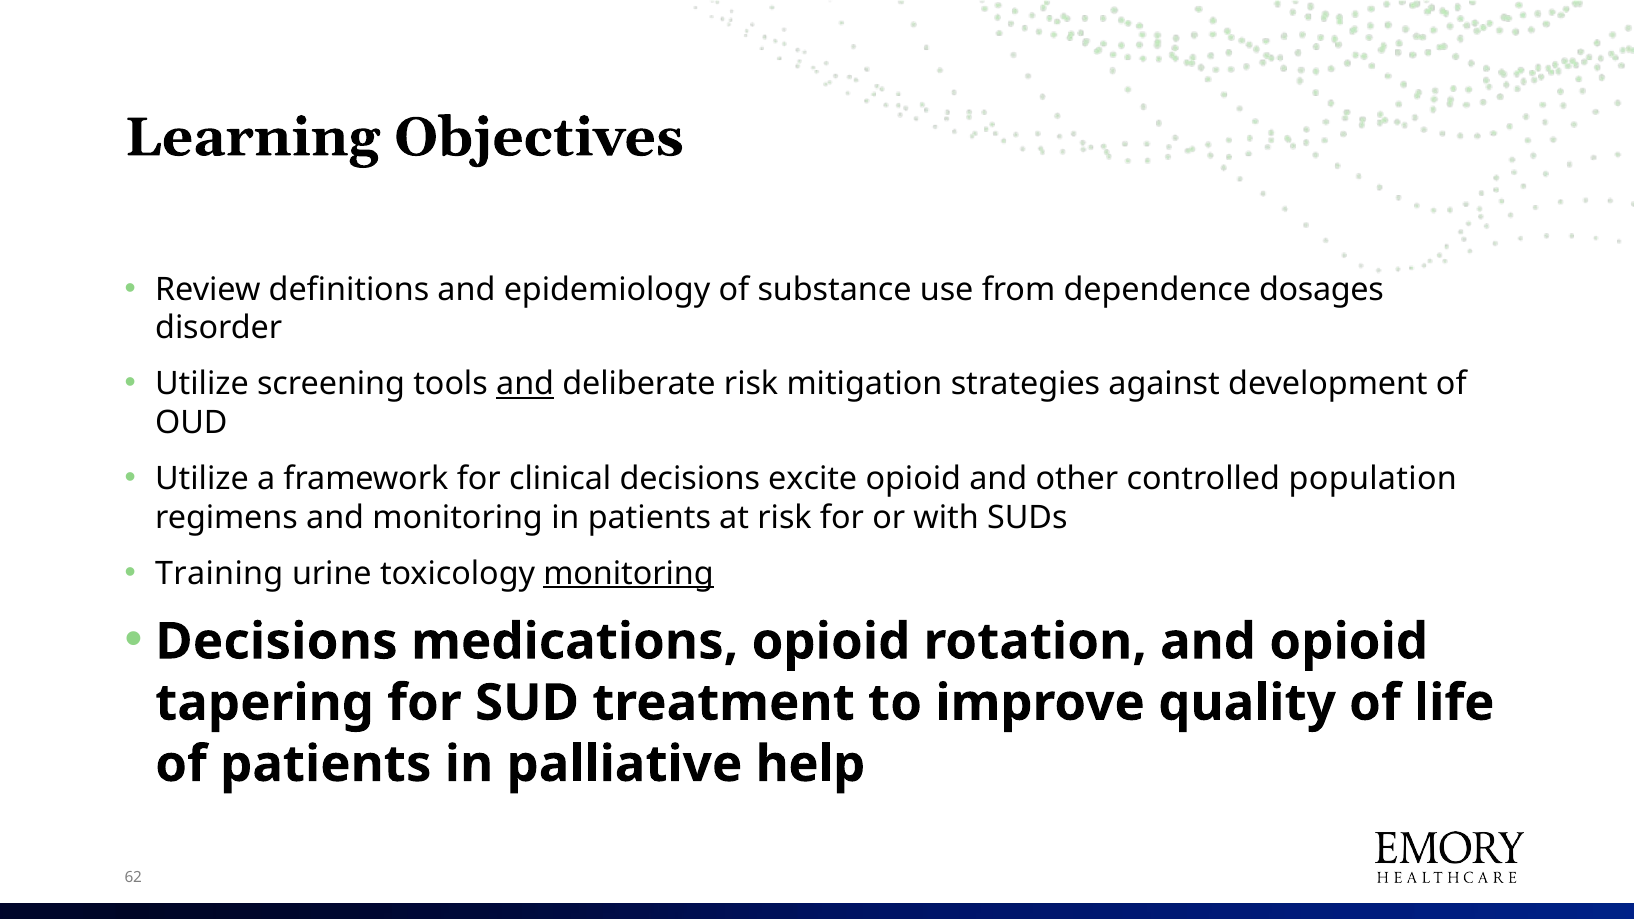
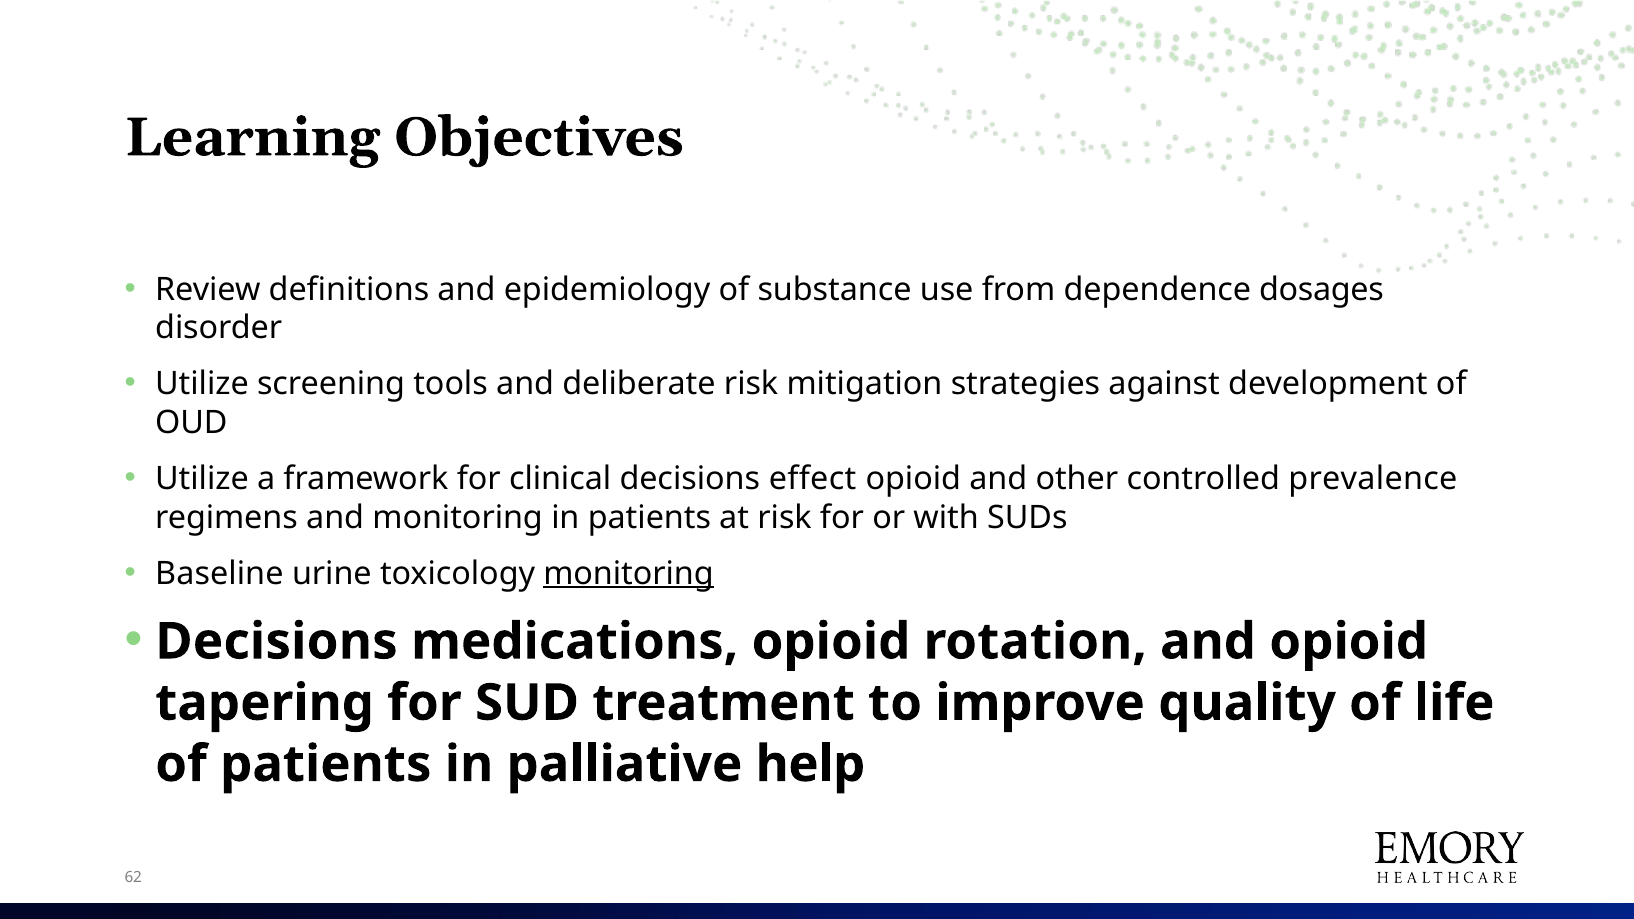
and underline: present -> none (525, 384)
excite: excite -> effect (813, 479)
population: population -> prevalence (1373, 479)
Training: Training -> Baseline (219, 573)
